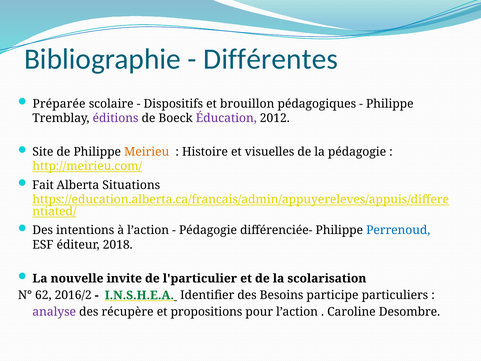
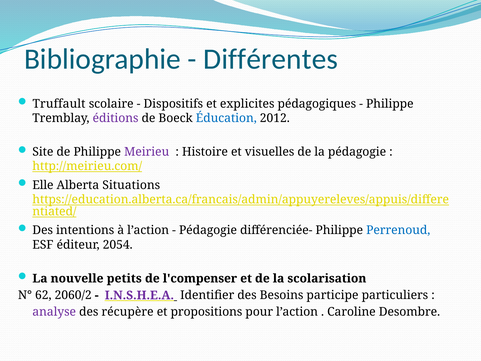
Préparée: Préparée -> Truffault (59, 104)
brouillon: brouillon -> explicites (247, 104)
Éducation colour: purple -> blue (226, 118)
Meirieu colour: orange -> purple (147, 152)
Fait: Fait -> Elle (43, 185)
2018: 2018 -> 2054 (118, 245)
invite: invite -> petits (124, 278)
l'particulier: l'particulier -> l'compenser (200, 278)
2016/2: 2016/2 -> 2060/2 (73, 295)
I.N.S.H.E.A colour: green -> purple (139, 295)
